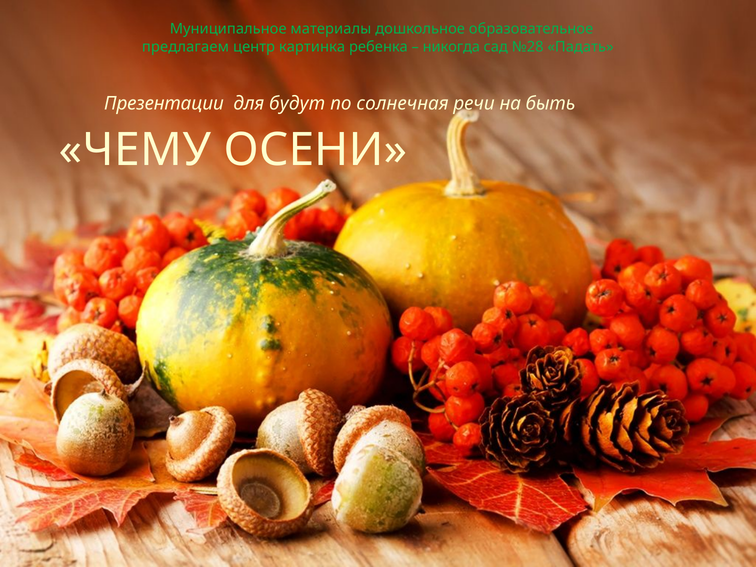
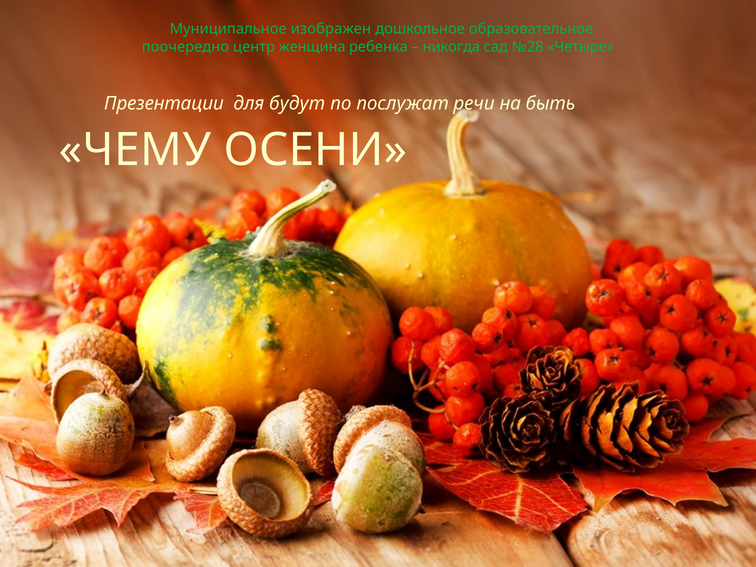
материалы: материалы -> изображен (331, 29)
предлагаем: предлагаем -> поочередно (185, 47)
картинка: картинка -> женщина (312, 47)
Падать: Падать -> Четыре (581, 47)
солнечная: солнечная -> послужат (403, 103)
